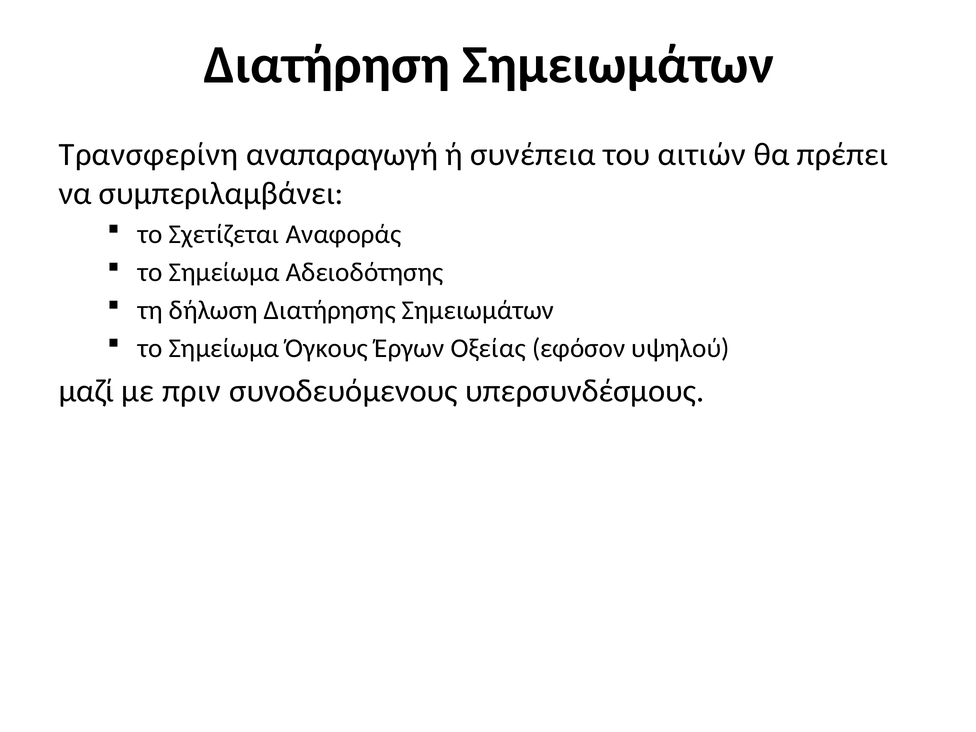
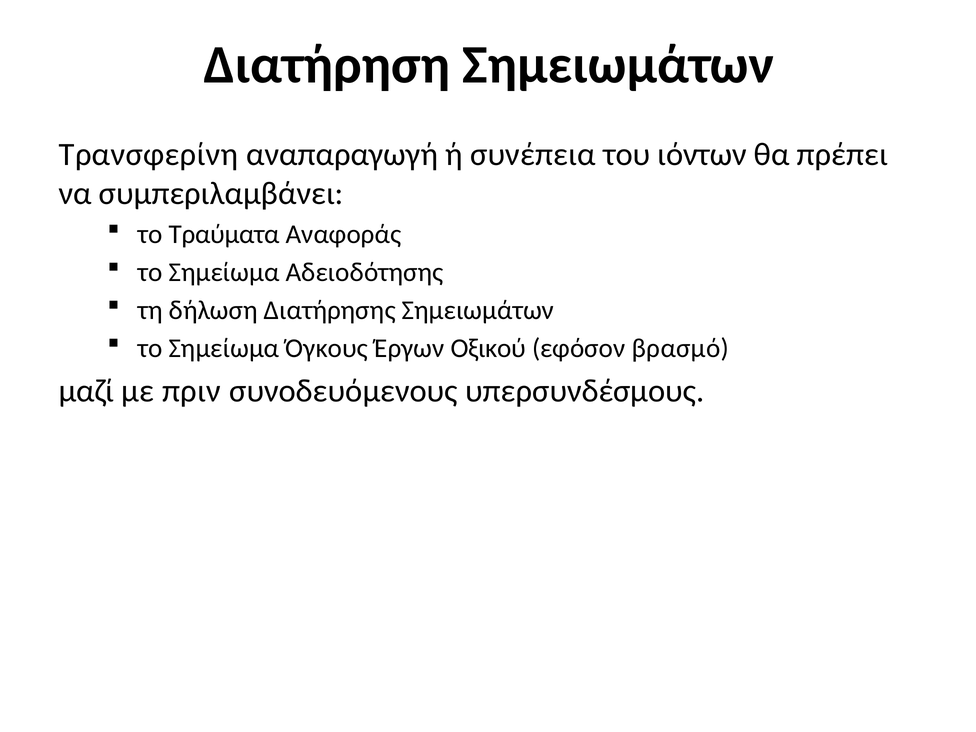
αιτιών: αιτιών -> ιόντων (702, 154)
Σχετίζεται: Σχετίζεται -> Τραύματα (224, 234)
Οξείας: Οξείας -> Οξικού (488, 348)
υψηλού: υψηλού -> βρασμό (680, 348)
